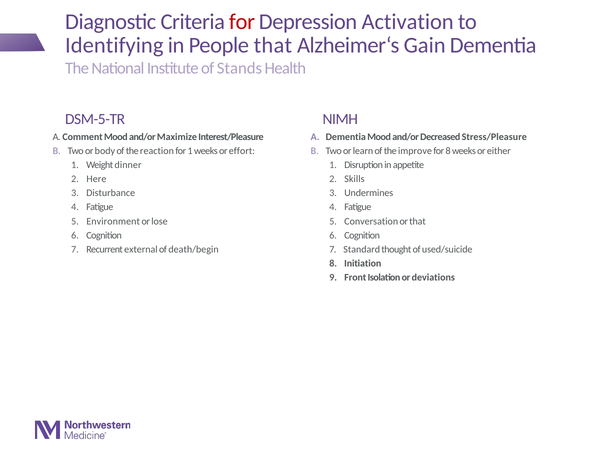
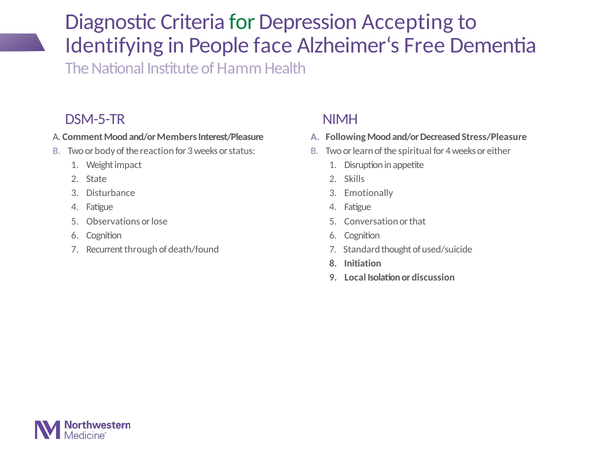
for colour: red -> green (242, 22)
Activation: Activation -> Accepting (407, 22)
People that: that -> face (273, 45)
Gain: Gain -> Free (425, 45)
Stands: Stands -> Hamm (239, 68)
Maximize: Maximize -> Members (177, 137)
A Dementia: Dementia -> Following (346, 137)
for 1: 1 -> 3 (190, 151)
effort: effort -> status (242, 151)
improve: improve -> spiritual (415, 151)
for 8: 8 -> 4 (448, 151)
dinner: dinner -> impact (128, 165)
Here: Here -> State (97, 179)
Undermines: Undermines -> Emotionally (369, 193)
Environment: Environment -> Observations (113, 221)
external: external -> through (141, 249)
death/begin: death/begin -> death/found (194, 249)
Front: Front -> Local (355, 277)
deviations: deviations -> discussion (433, 277)
